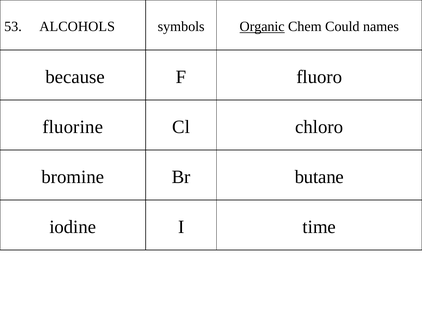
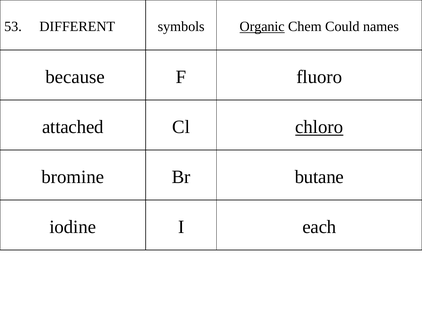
ALCOHOLS: ALCOHOLS -> DIFFERENT (77, 27)
fluorine: fluorine -> attached (73, 127)
chloro underline: none -> present (319, 127)
time: time -> each (319, 227)
